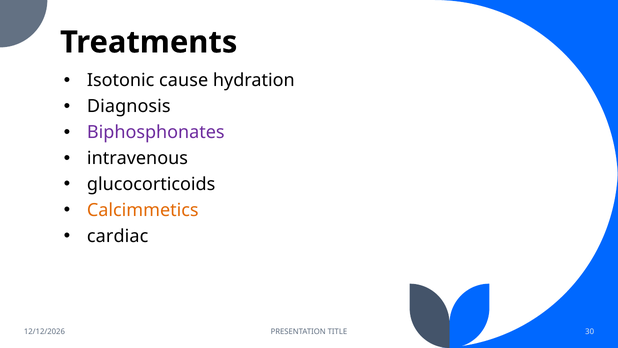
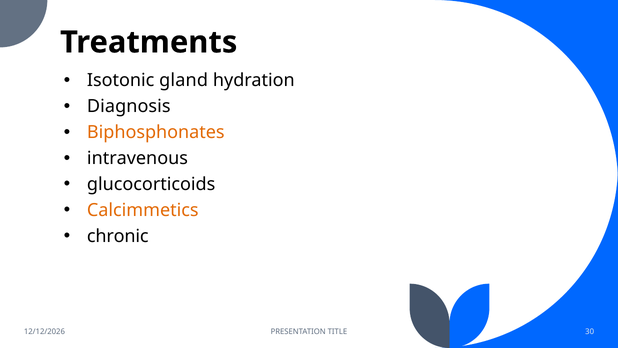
cause: cause -> gland (184, 80)
Biphosphonates colour: purple -> orange (156, 132)
cardiac: cardiac -> chronic (118, 236)
